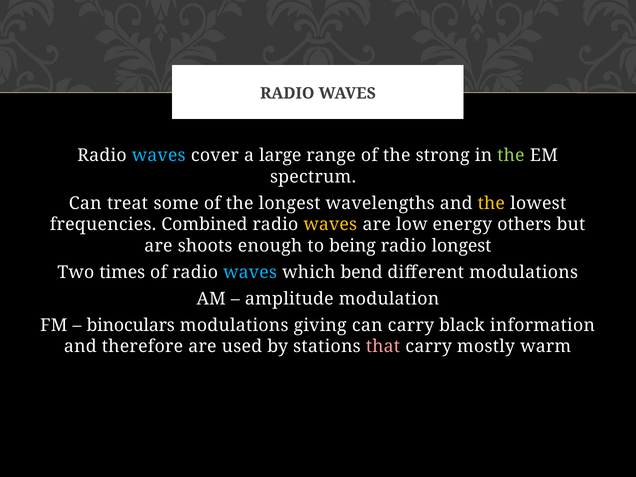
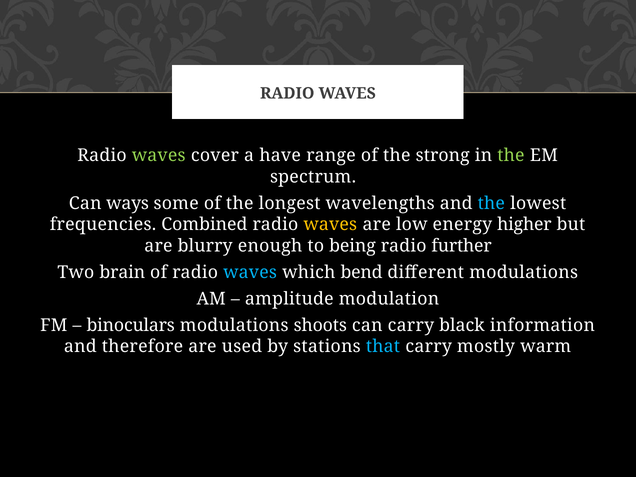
waves colour: light blue -> light green (159, 156)
large: large -> have (280, 156)
treat: treat -> ways (128, 203)
the colour: yellow -> light blue (491, 203)
others: others -> higher (524, 225)
shoots: shoots -> blurry (205, 246)
radio longest: longest -> further (462, 246)
times: times -> brain (122, 272)
giving: giving -> shoots (320, 325)
that colour: pink -> light blue (383, 346)
